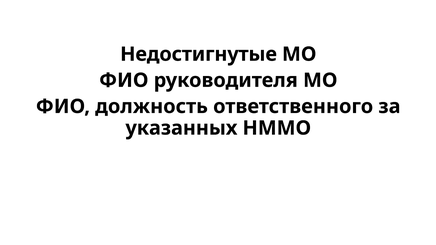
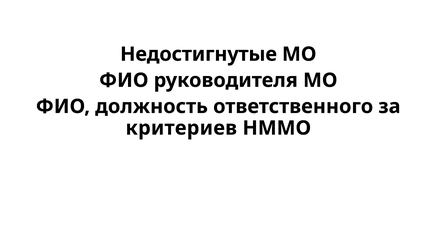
указанных: указанных -> критериев (181, 128)
